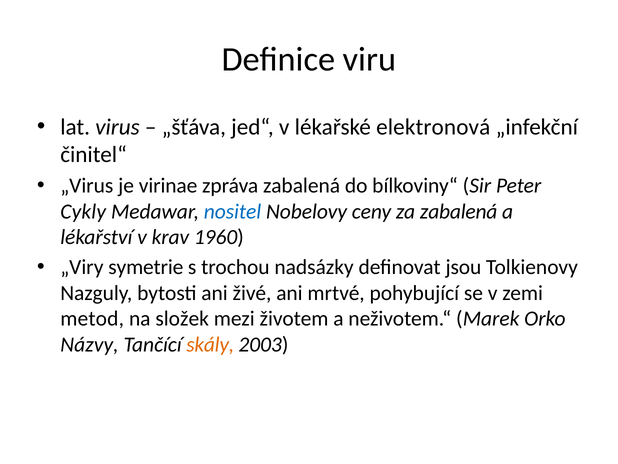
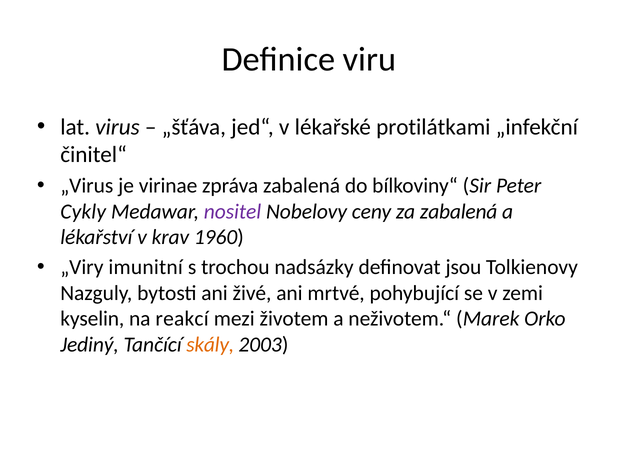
elektronová: elektronová -> protilátkami (433, 127)
nositel colour: blue -> purple (233, 211)
symetrie: symetrie -> imunitní (146, 267)
metod: metod -> kyselin (92, 318)
složek: složek -> reakcí (182, 318)
Názvy: Názvy -> Jediný (90, 344)
